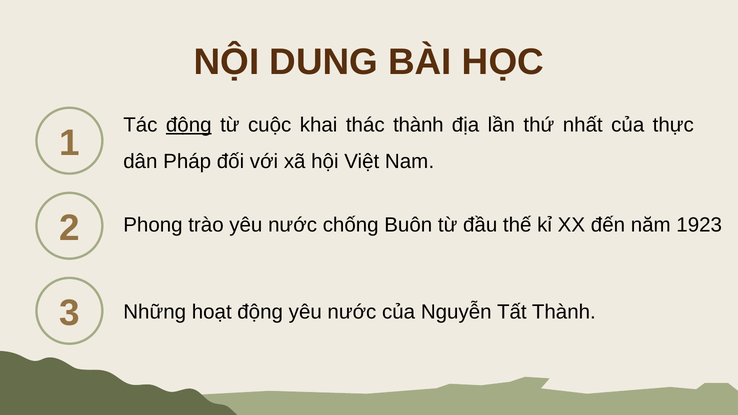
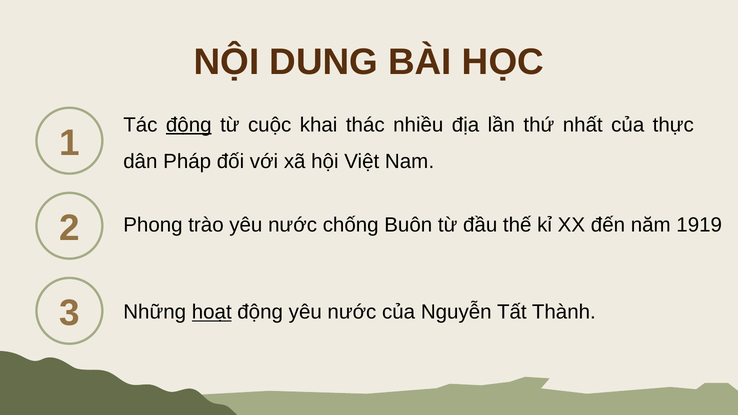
thác thành: thành -> nhiều (418, 125)
1923: 1923 -> 1919 (699, 225)
hoạt underline: none -> present (212, 312)
